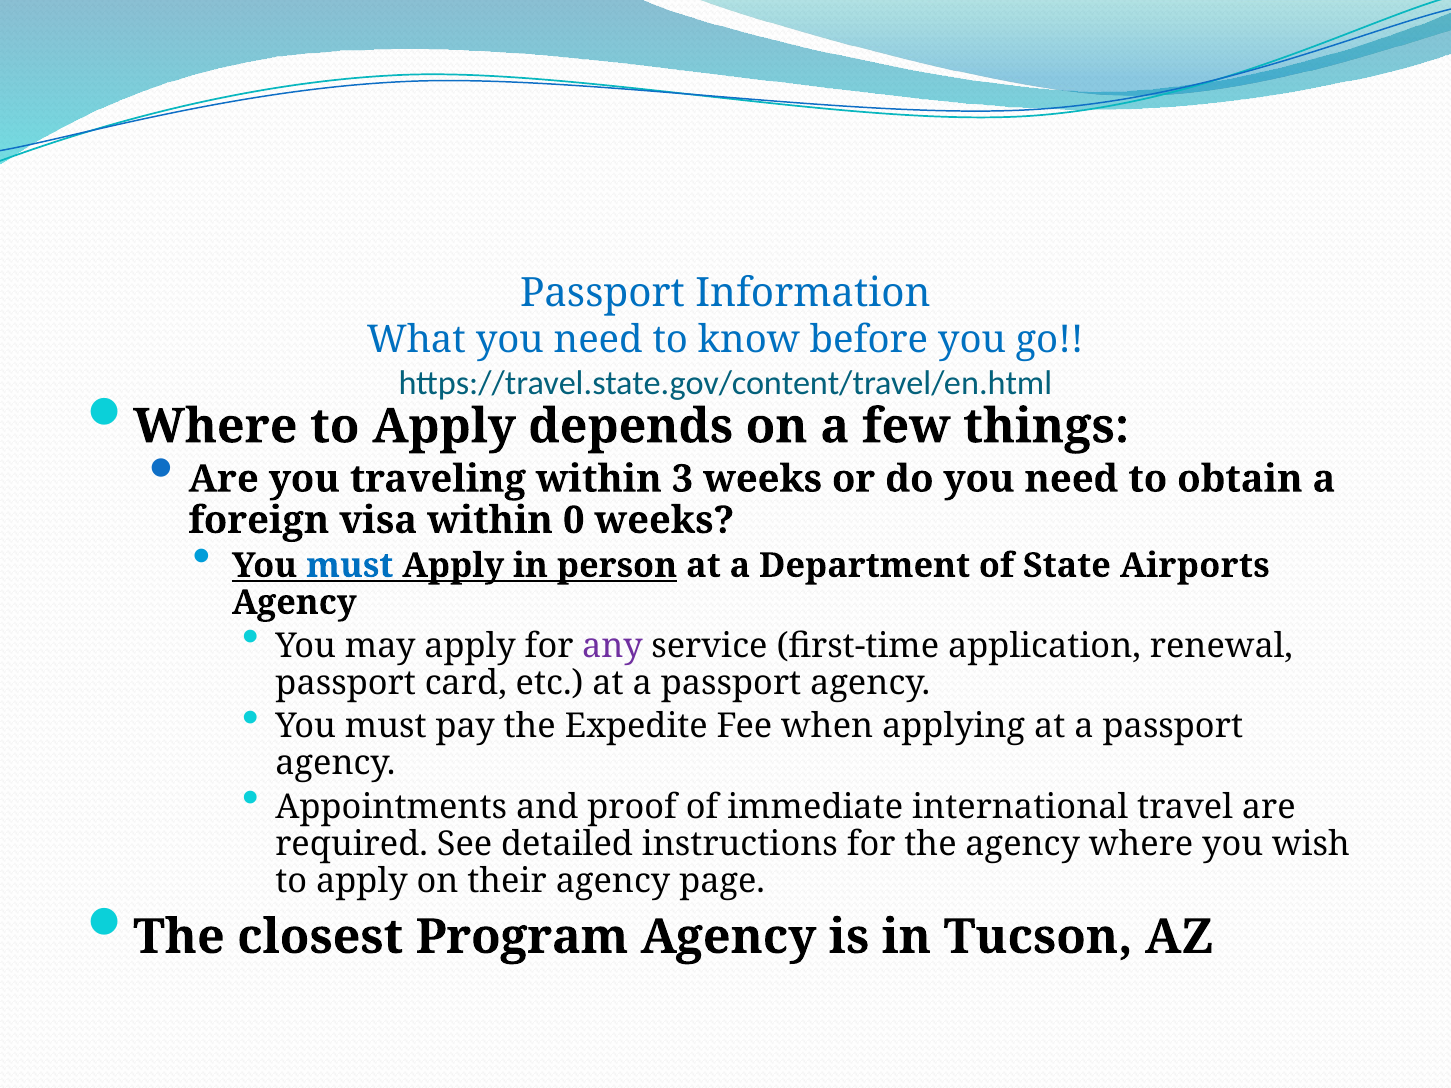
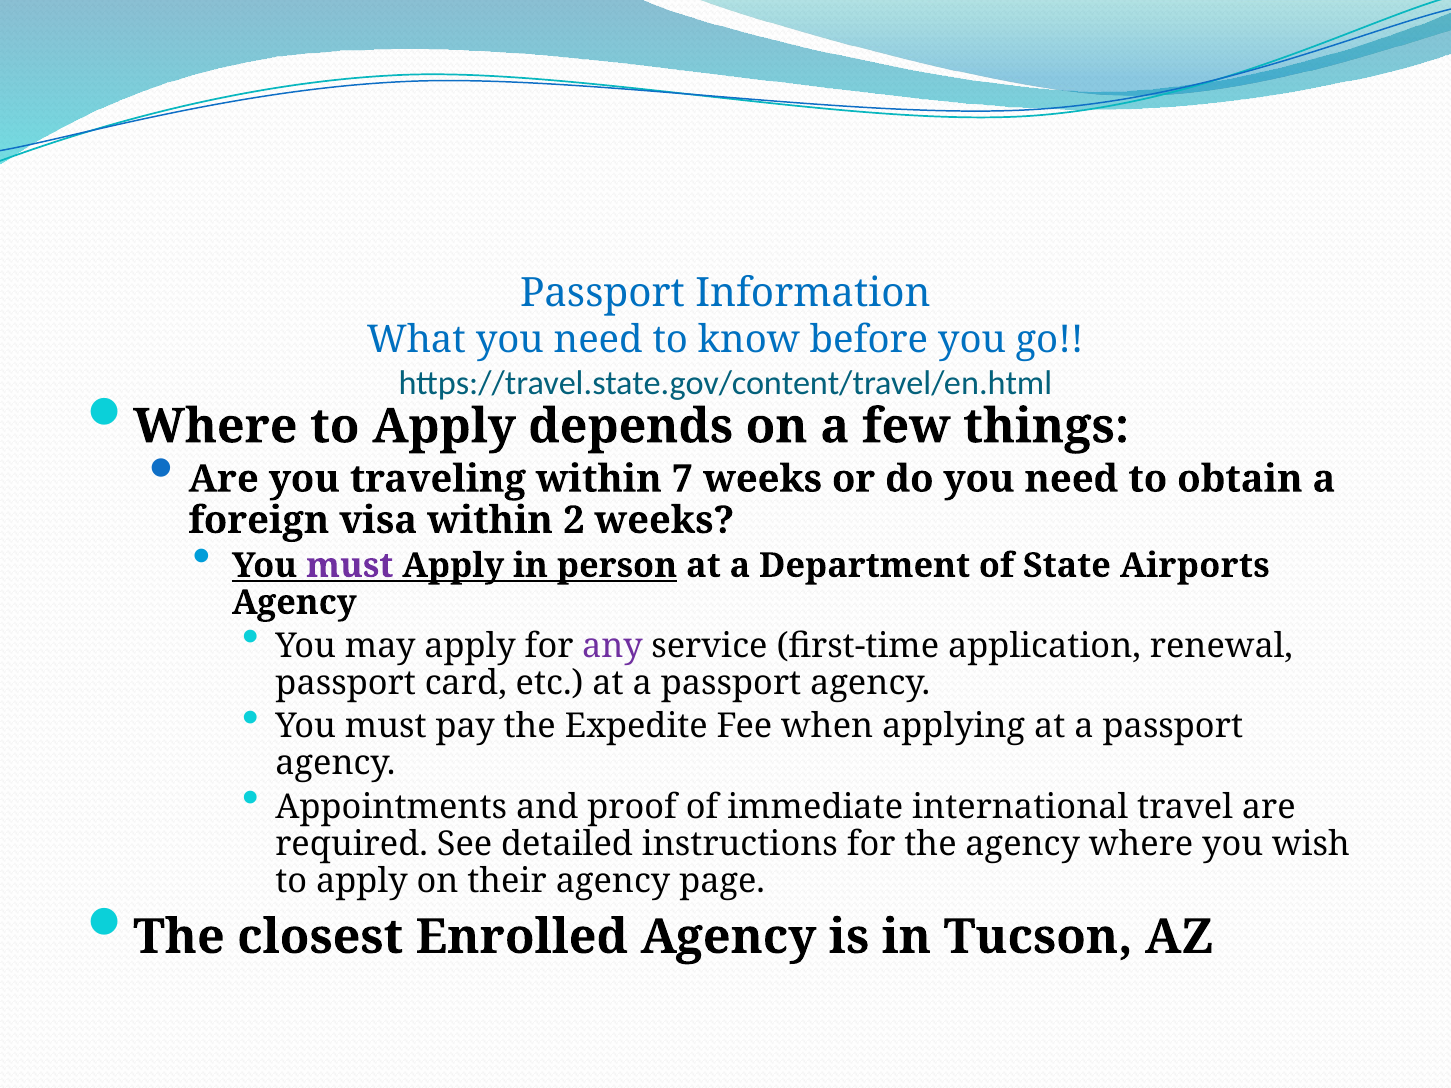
3: 3 -> 7 (682, 479)
0: 0 -> 2 (574, 520)
must colour: blue -> purple (350, 566)
Program: Program -> Enrolled (522, 937)
